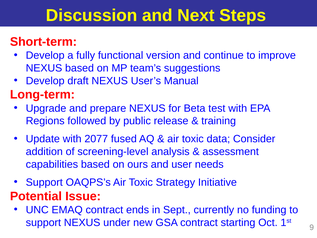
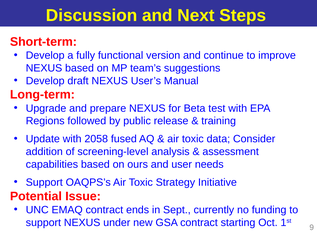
2077: 2077 -> 2058 (96, 139)
